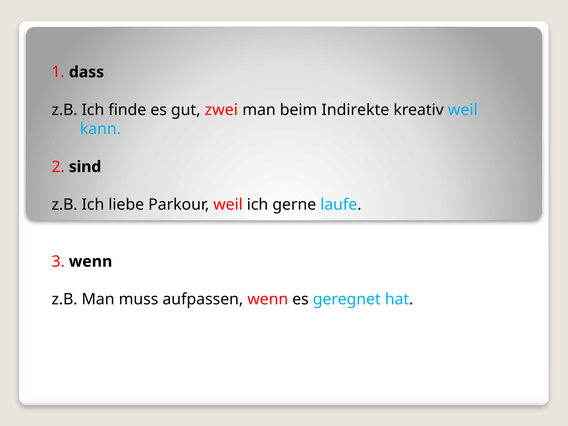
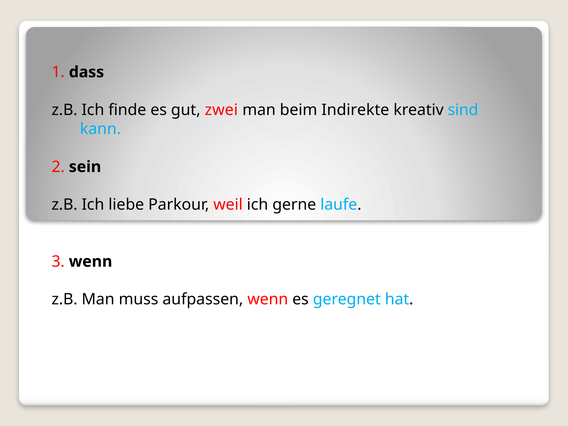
kreativ weil: weil -> sind (463, 110)
sind: sind -> sein (85, 167)
